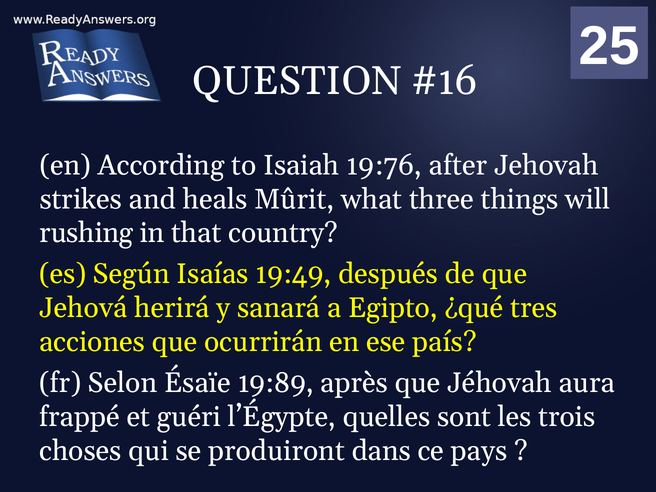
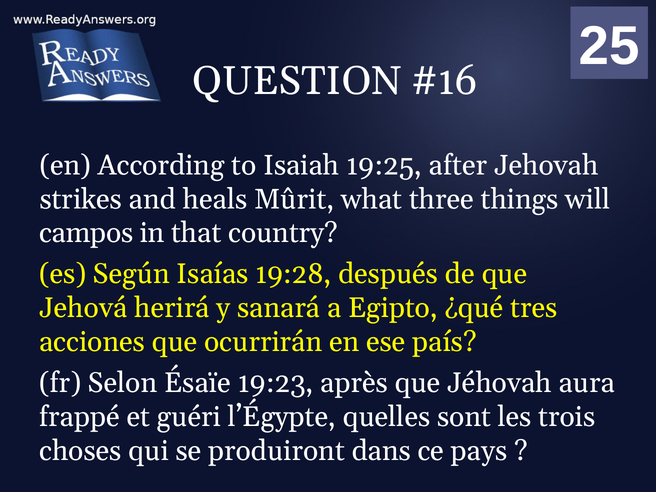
19:76: 19:76 -> 19:25 (384, 165)
rushing: rushing -> campos (86, 233)
19:49: 19:49 -> 19:28 (293, 274)
19:89: 19:89 -> 19:23 (276, 383)
